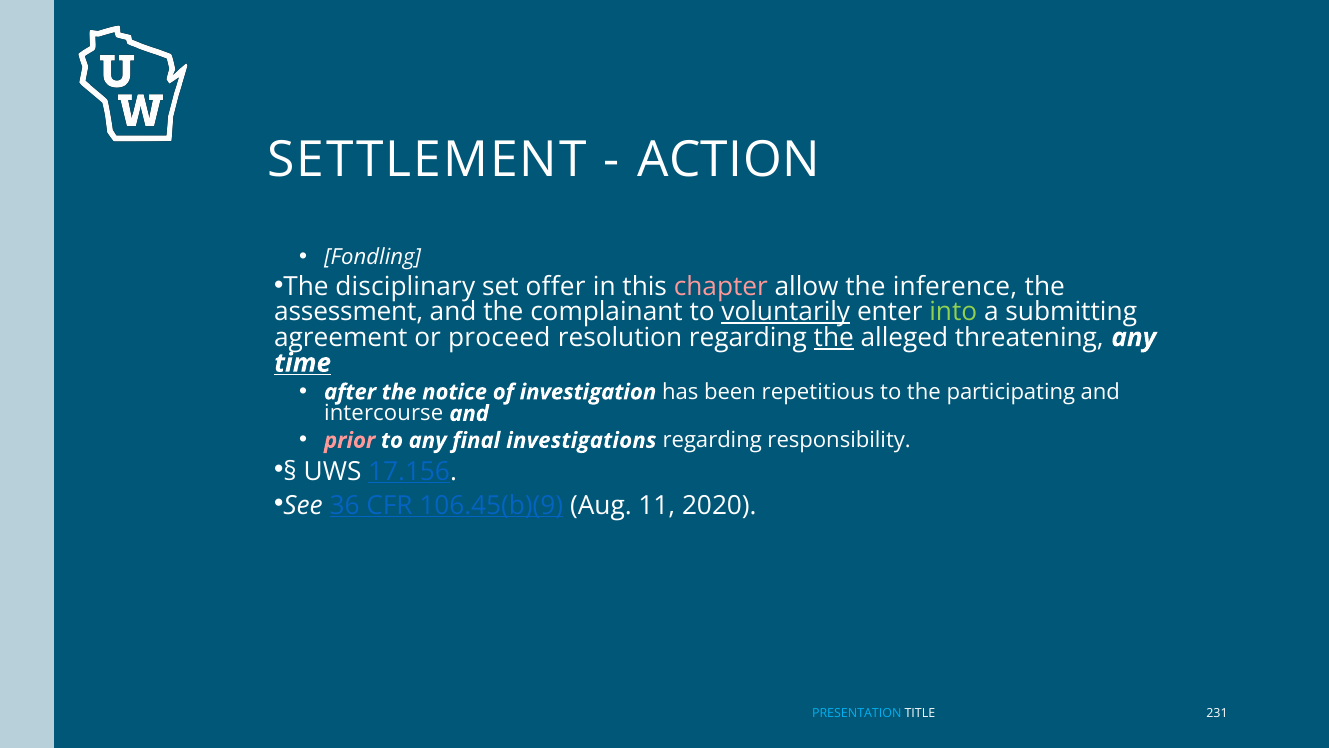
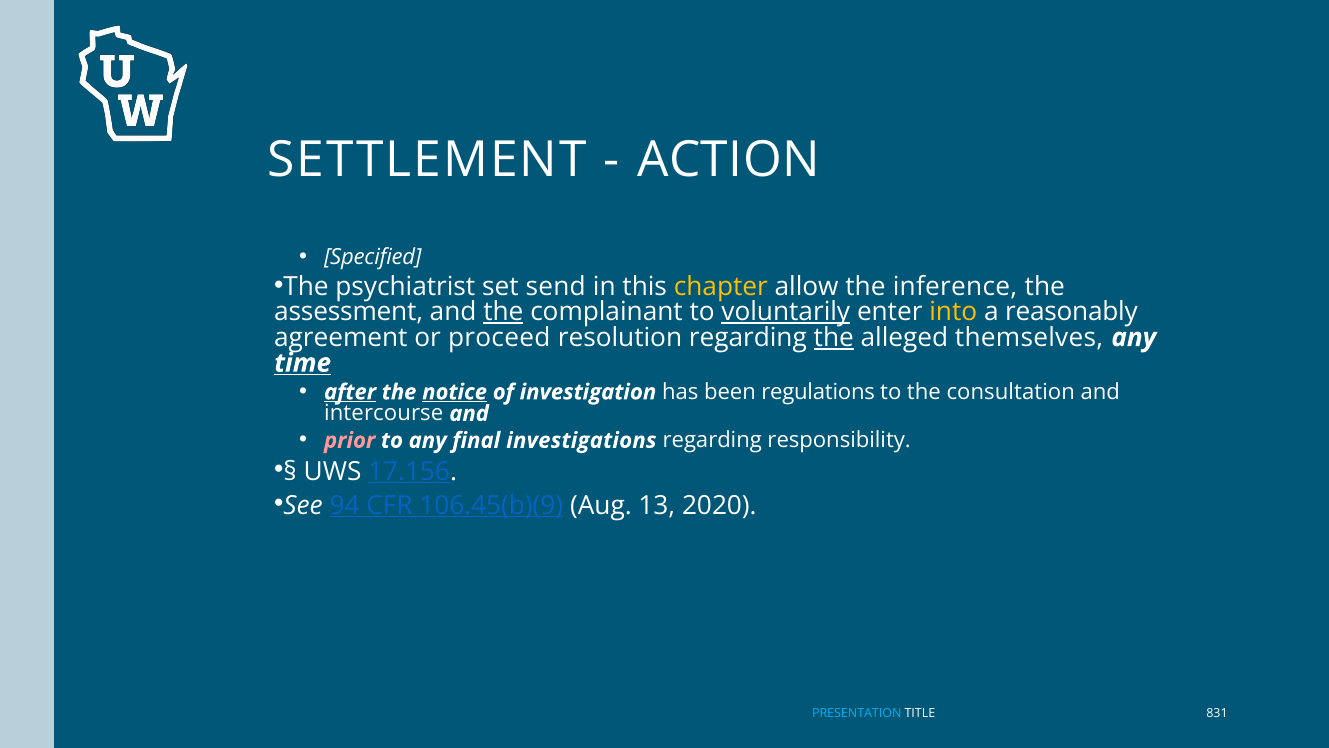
Fondling: Fondling -> Specified (373, 257)
disciplinary: disciplinary -> psychiatrist (405, 286)
offer: offer -> send (556, 286)
chapter colour: pink -> yellow (721, 286)
the underline: none -> present (503, 312)
into colour: light green -> yellow (953, 312)
submitting: submitting -> reasonably (1071, 312)
threatening: threatening -> themselves (1029, 337)
after underline: none -> present (350, 392)
notice underline: none -> present (455, 392)
repetitious: repetitious -> regulations (818, 392)
participating: participating -> consultation (1011, 392)
36: 36 -> 94 (345, 506)
11: 11 -> 13 (657, 506)
231: 231 -> 831 (1217, 713)
